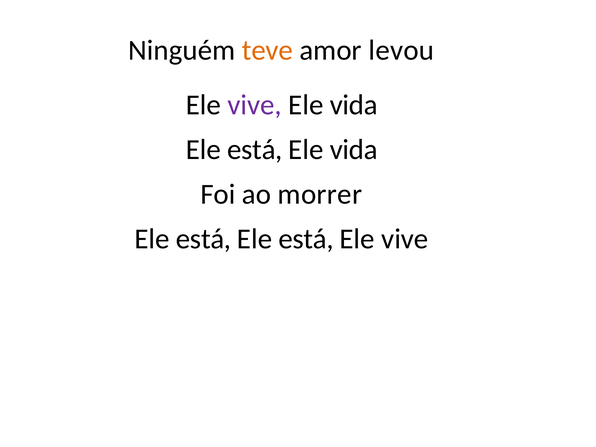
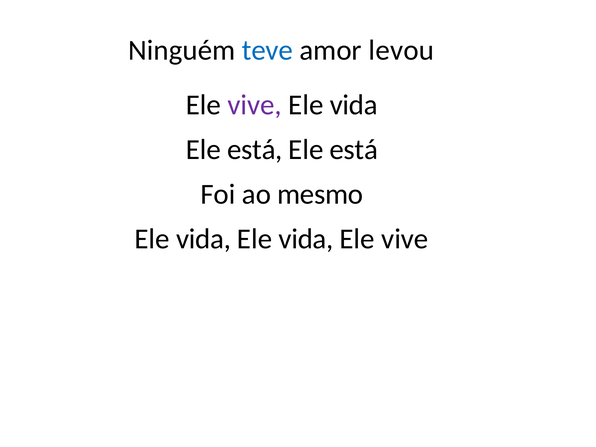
teve colour: orange -> blue (267, 50)
vida: vida -> está (354, 150)
morrer: morrer -> mesmo (320, 194)
está: está -> vida (204, 239)
está: está -> vida (306, 239)
